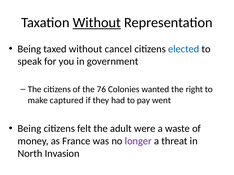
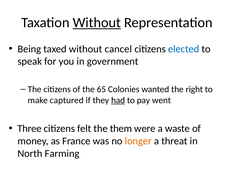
76: 76 -> 65 (101, 90)
had underline: none -> present (118, 100)
Being: Being -> Three (30, 129)
adult: adult -> them (121, 129)
longer colour: purple -> orange (138, 141)
Invasion: Invasion -> Farming (62, 154)
